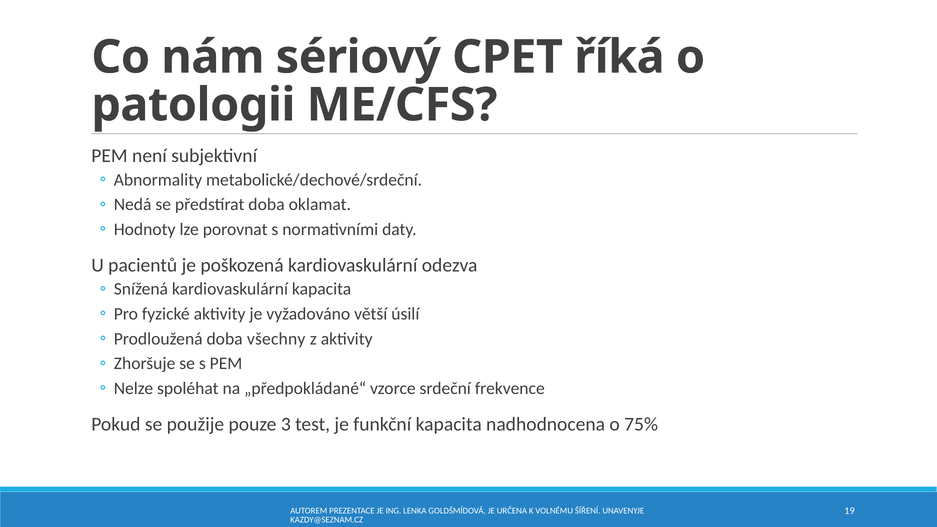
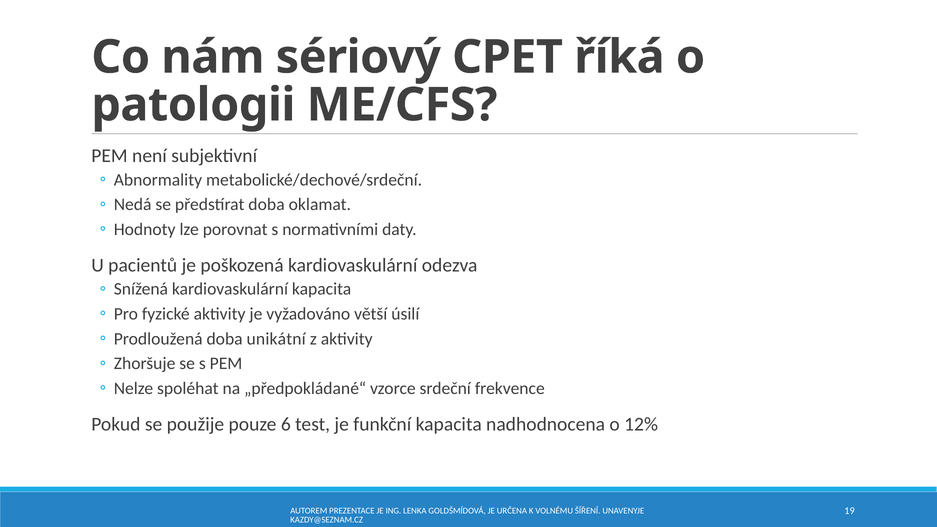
všechny: všechny -> unikátní (276, 339)
3: 3 -> 6 (286, 424)
75%: 75% -> 12% (641, 424)
